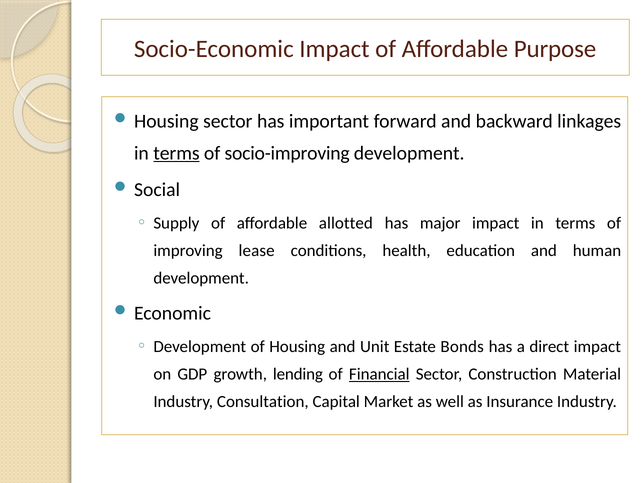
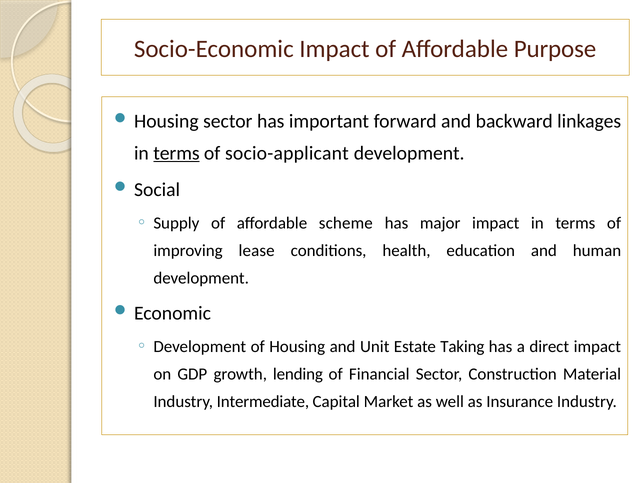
socio-improving: socio-improving -> socio-applicant (287, 153)
allotted: allotted -> scheme (346, 223)
Bonds: Bonds -> Taking (462, 347)
Financial underline: present -> none (379, 374)
Consultation: Consultation -> Intermediate (263, 402)
